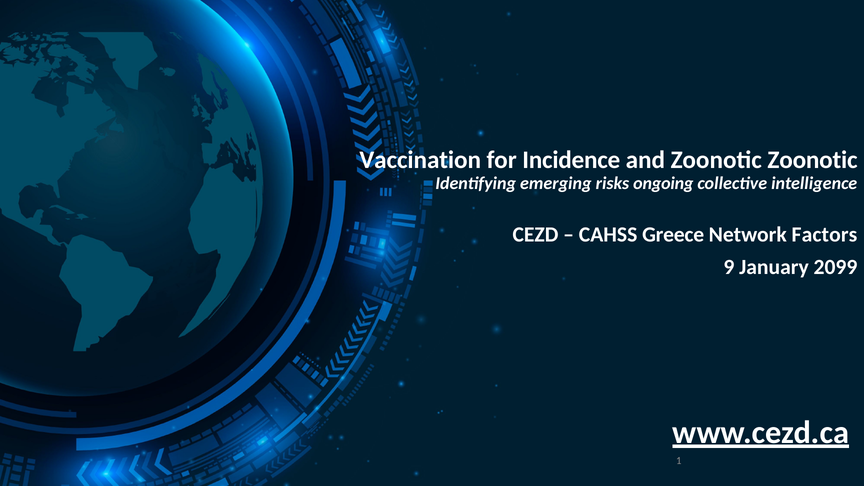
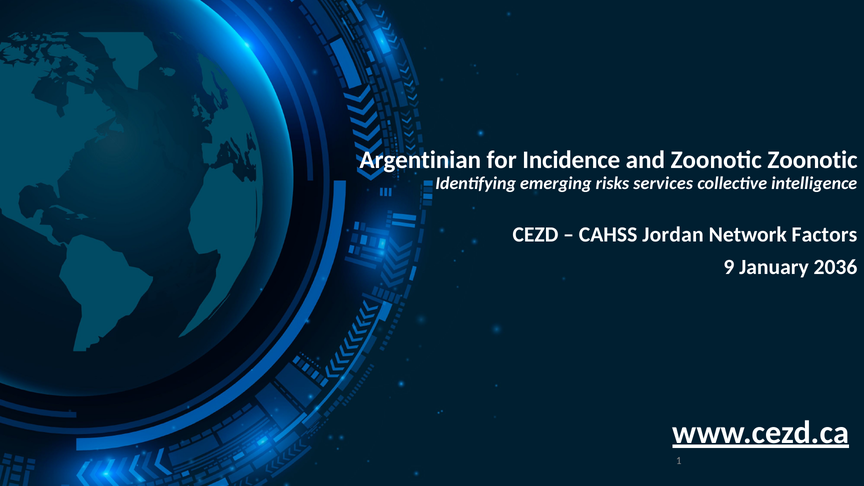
Vaccination: Vaccination -> Argentinian (420, 160)
ongoing: ongoing -> services (663, 183)
Greece: Greece -> Jordan (673, 235)
2099: 2099 -> 2036 (835, 267)
